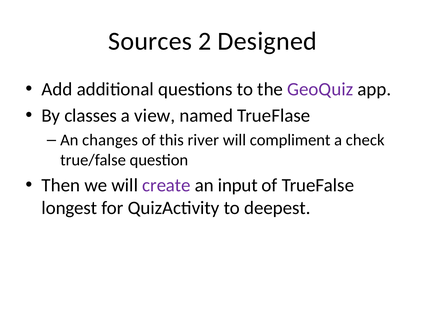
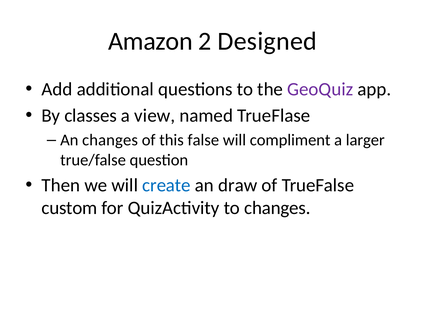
Sources: Sources -> Amazon (150, 41)
river: river -> false (203, 140)
check: check -> larger (365, 140)
create colour: purple -> blue (166, 186)
input: input -> draw (238, 186)
longest: longest -> custom (69, 208)
to deepest: deepest -> changes (277, 208)
